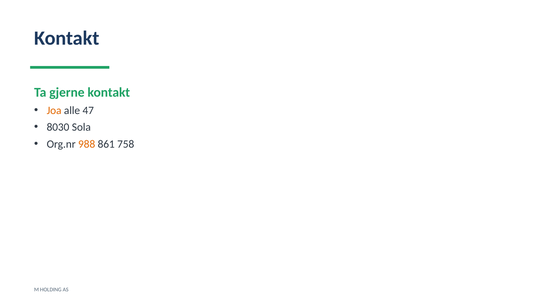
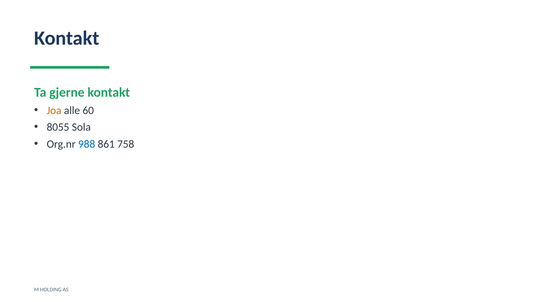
47: 47 -> 60 (88, 110)
8030: 8030 -> 8055 (58, 127)
988 colour: orange -> blue (87, 144)
